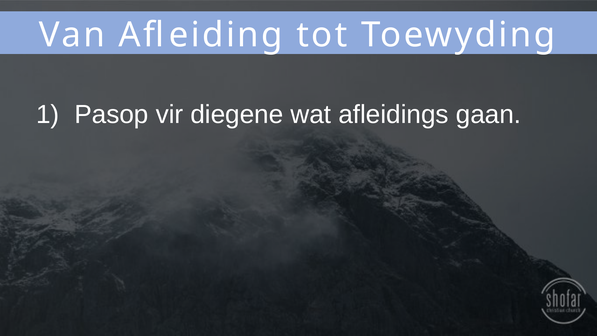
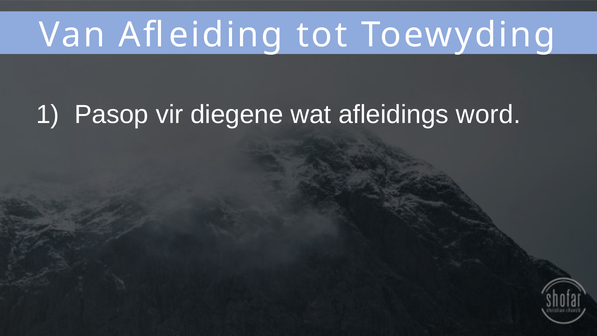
gaan: gaan -> word (488, 114)
